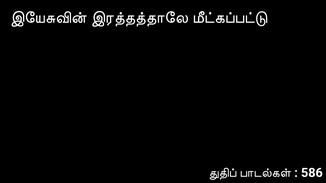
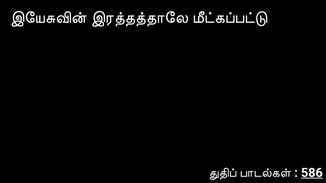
586 underline: none -> present (312, 173)
